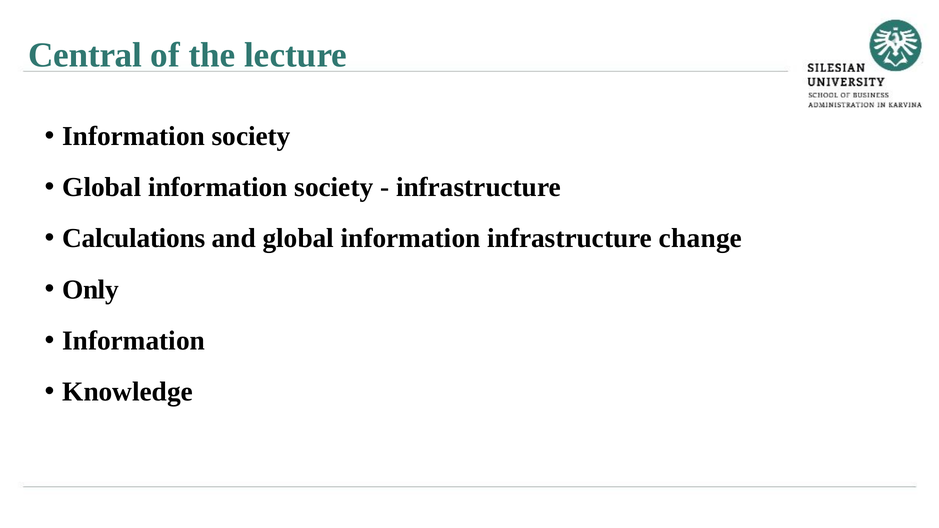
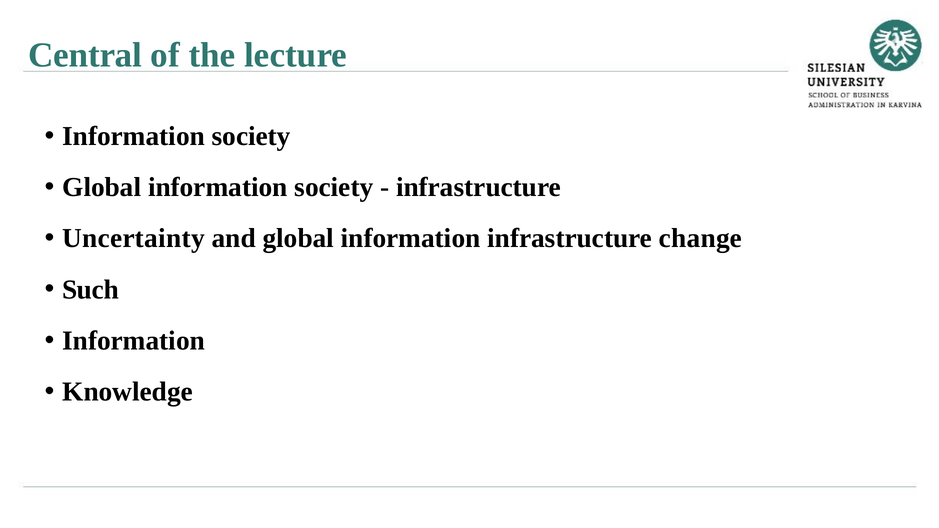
Calculations: Calculations -> Uncertainty (134, 238)
Only: Only -> Such (91, 290)
